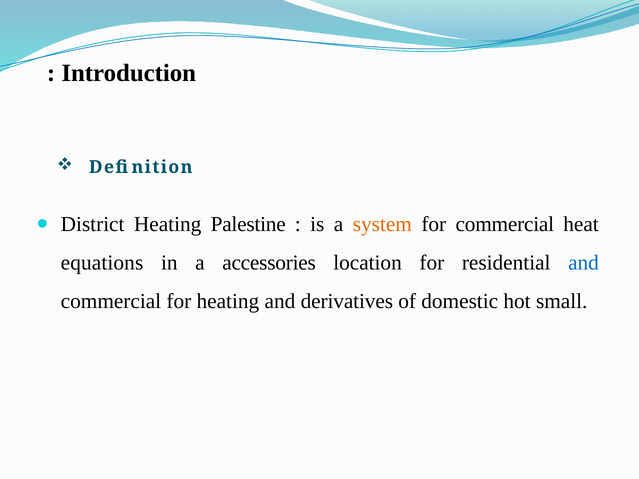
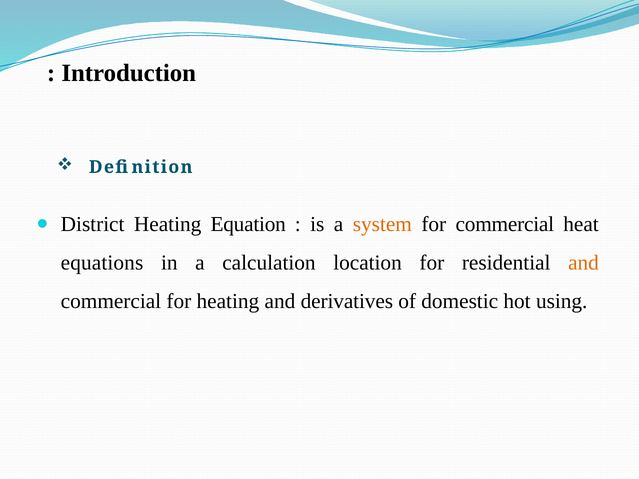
Palestine: Palestine -> Equation (248, 225)
accessories: accessories -> calculation (269, 263)
and colour: blue -> orange (584, 263)
small: small -> using (562, 301)
